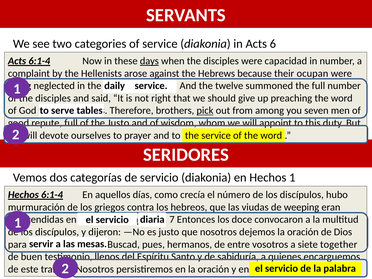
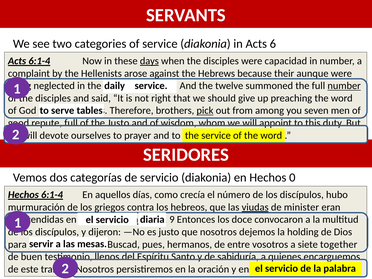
ocupan: ocupan -> aunque (312, 73)
number underline: none -> present (344, 86)
Hechos 1: 1 -> 0 (292, 178)
viudas underline: none -> present (255, 207)
weeping: weeping -> minister (301, 207)
7: 7 -> 9 (172, 220)
dejemos la oración: oración -> holding (303, 232)
